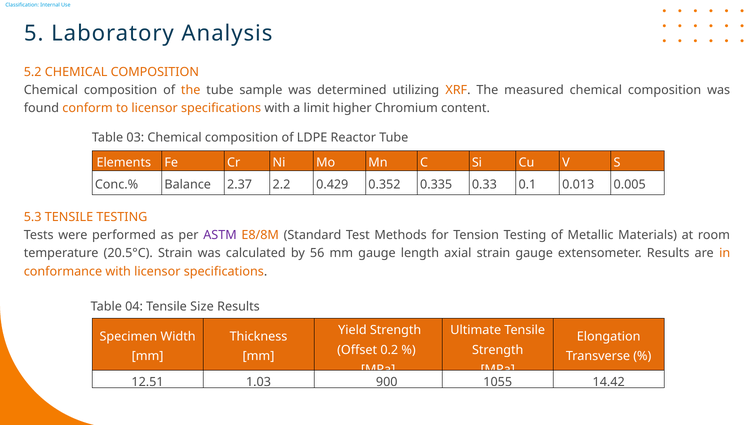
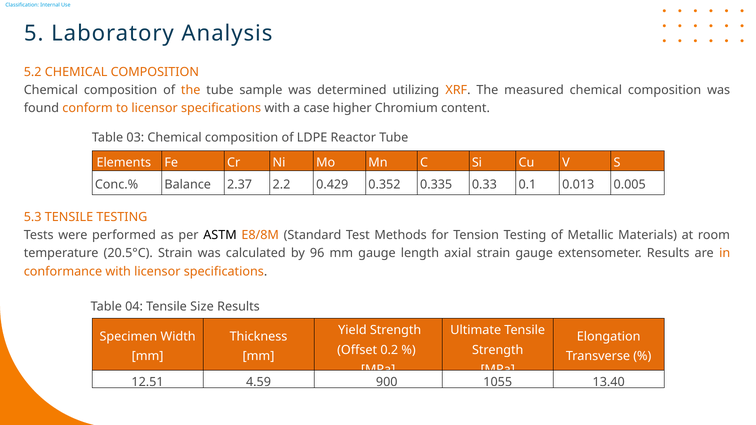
limit: limit -> case (317, 108)
ASTM colour: purple -> black (220, 235)
56: 56 -> 96 (317, 253)
1.03: 1.03 -> 4.59 (259, 383)
14.42: 14.42 -> 13.40 (609, 383)
